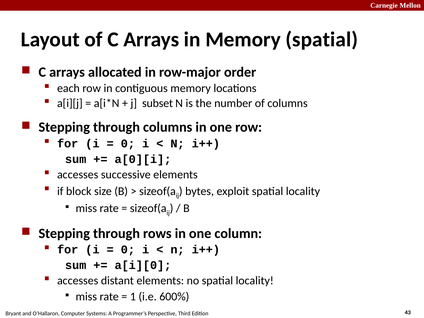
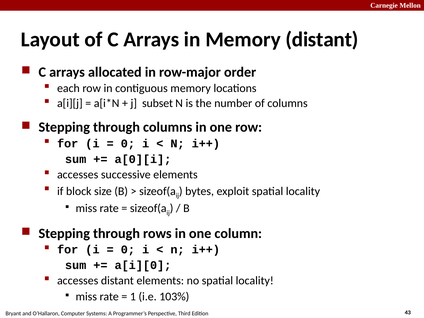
Memory spatial: spatial -> distant (322, 39)
600%: 600% -> 103% (174, 297)
